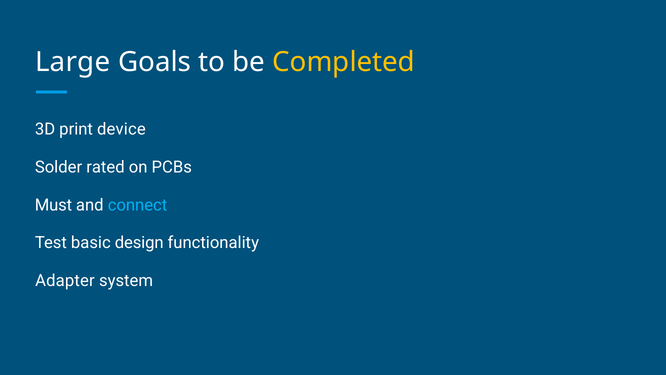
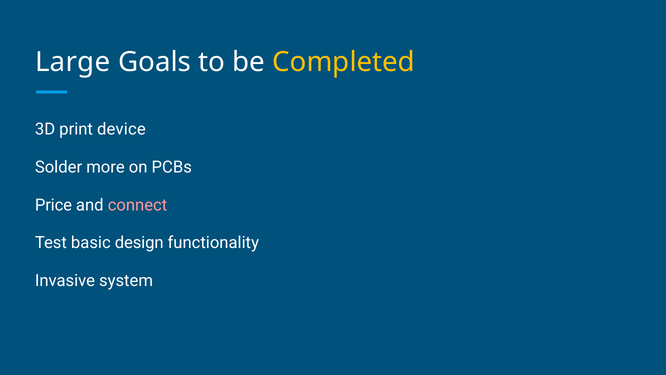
rated: rated -> more (105, 167)
Must: Must -> Price (53, 205)
connect colour: light blue -> pink (137, 205)
Adapter: Adapter -> Invasive (65, 280)
